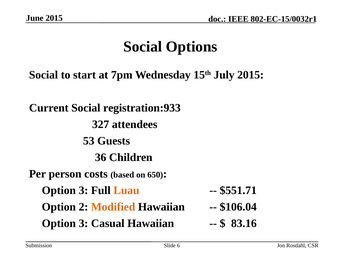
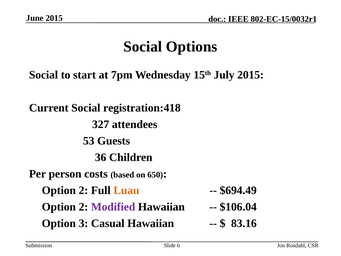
registration:933: registration:933 -> registration:418 (142, 108)
3: 3 -> 2 (83, 190)
$551.71: $551.71 -> $694.49 (238, 190)
Modified colour: orange -> purple (113, 207)
